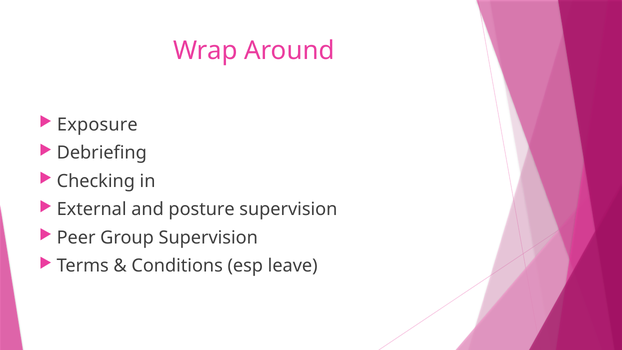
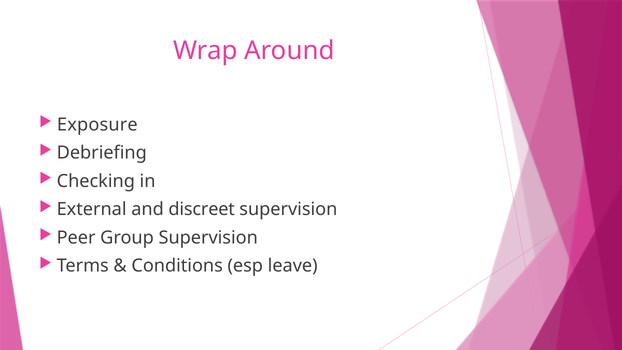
posture: posture -> discreet (202, 209)
